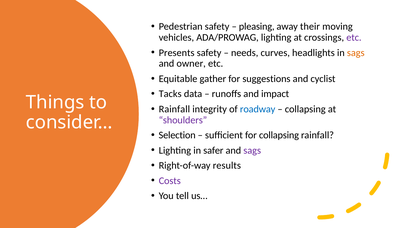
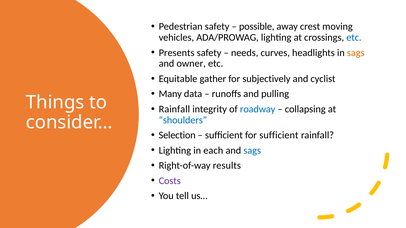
pleasing: pleasing -> possible (257, 27)
their: their -> crest (310, 27)
etc colour: purple -> blue (354, 38)
suggestions: suggestions -> subjectively (266, 79)
Tacks: Tacks -> Many (170, 94)
impact: impact -> pulling (275, 94)
shoulders colour: purple -> blue (183, 120)
for collapsing: collapsing -> sufficient (279, 135)
safer: safer -> each (213, 151)
sags colour: purple -> blue (252, 151)
